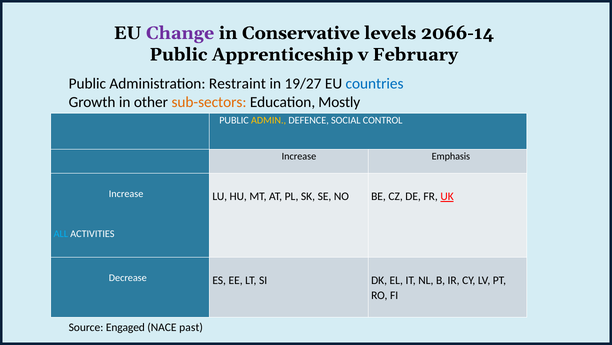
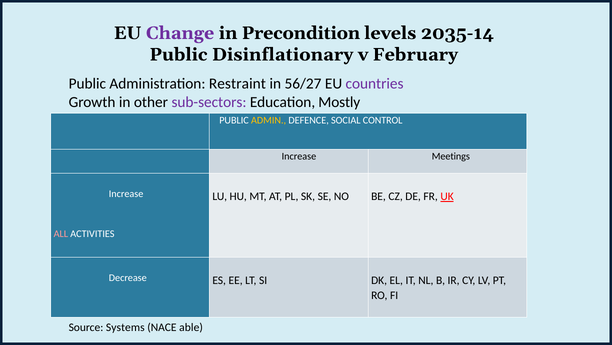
Conservative: Conservative -> Precondition (301, 33)
2066-14: 2066-14 -> 2035-14 (457, 33)
Apprenticeship: Apprenticeship -> Disinflationary (283, 54)
19/27: 19/27 -> 56/27 (303, 84)
countries colour: blue -> purple (375, 84)
sub-sectors colour: orange -> purple (209, 102)
Emphasis: Emphasis -> Meetings (451, 156)
ALL colour: light blue -> pink (61, 233)
Engaged: Engaged -> Systems (125, 327)
past: past -> able (191, 327)
